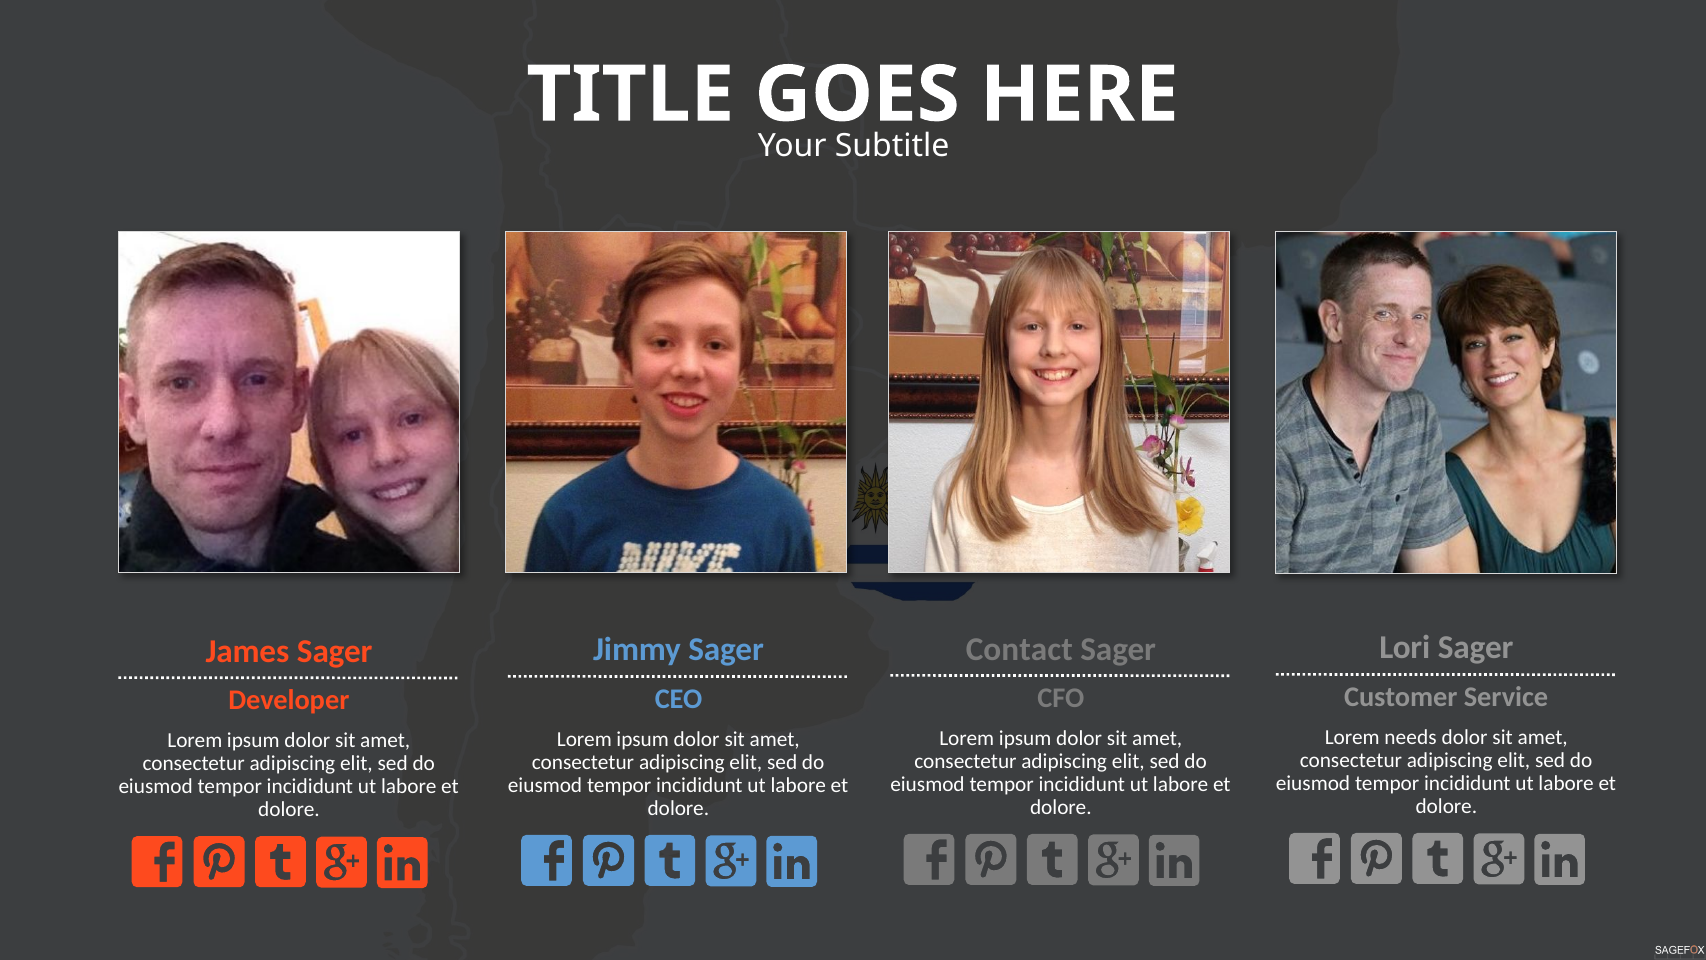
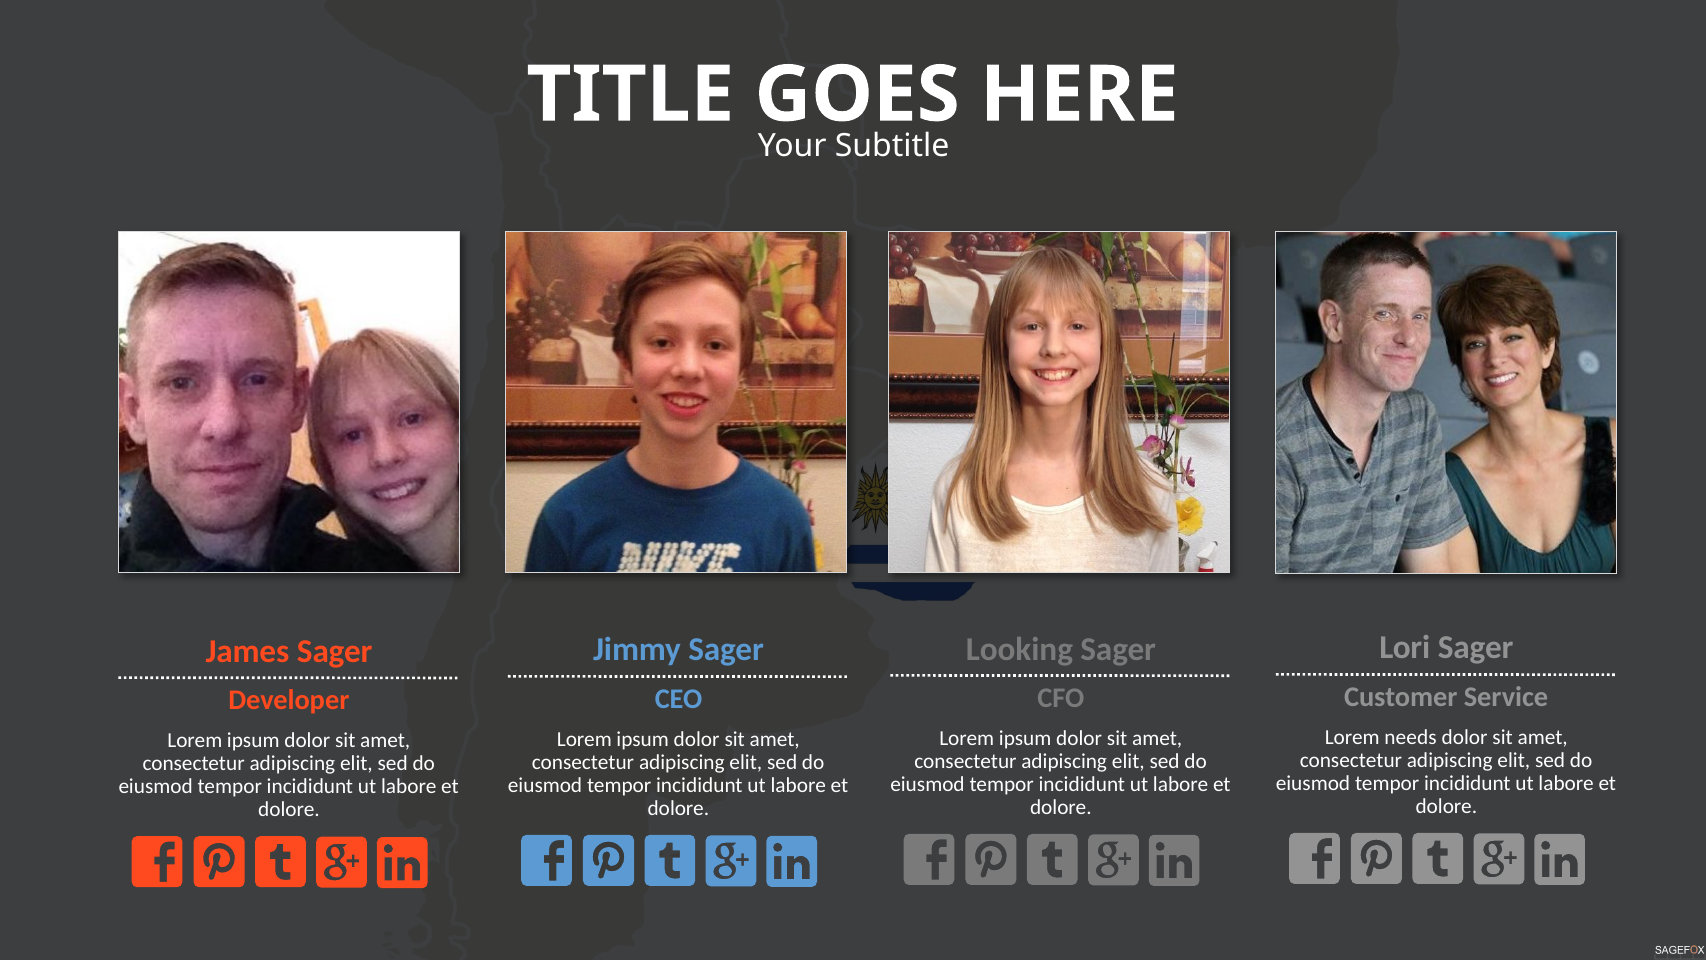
Contact: Contact -> Looking (1019, 649)
